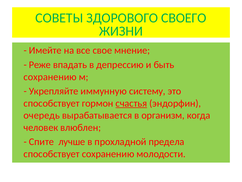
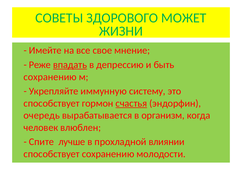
СВОЕГО: СВОЕГО -> МОЖЕТ (184, 18)
впадать underline: none -> present (70, 65)
предела: предела -> влиянии (167, 141)
